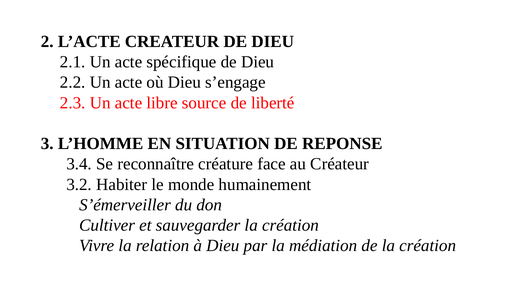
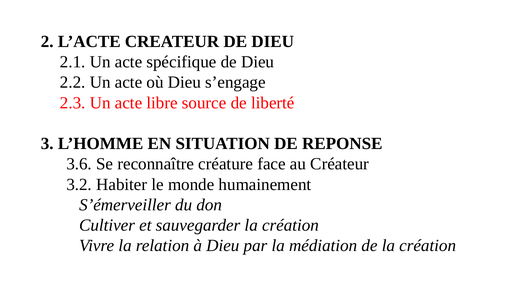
3.4: 3.4 -> 3.6 (79, 164)
